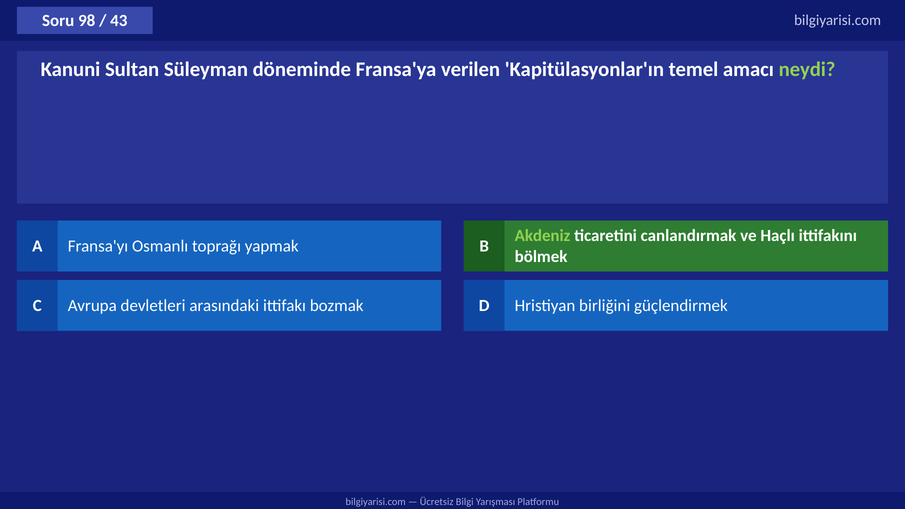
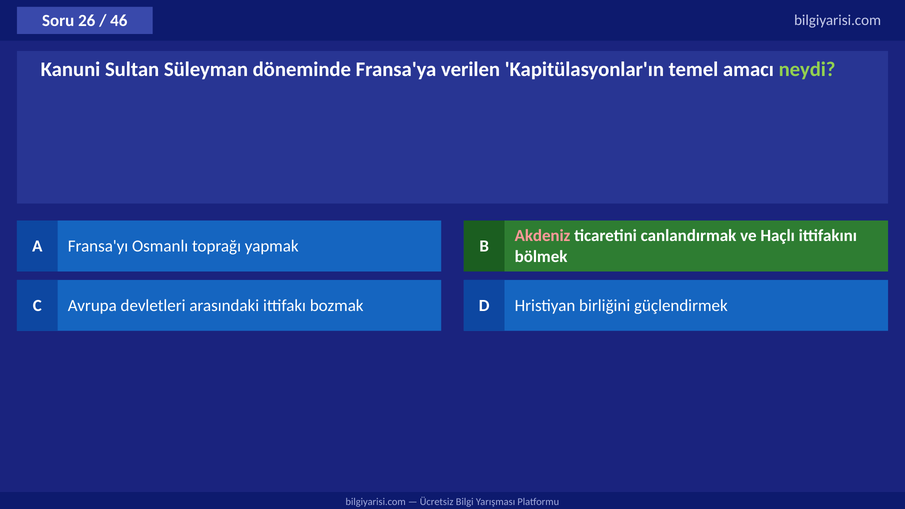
98: 98 -> 26 (87, 21)
43: 43 -> 46 (119, 21)
Akdeniz colour: light green -> pink (543, 236)
